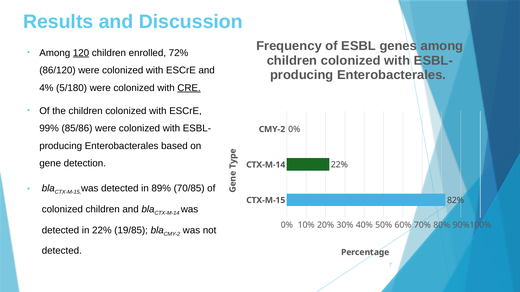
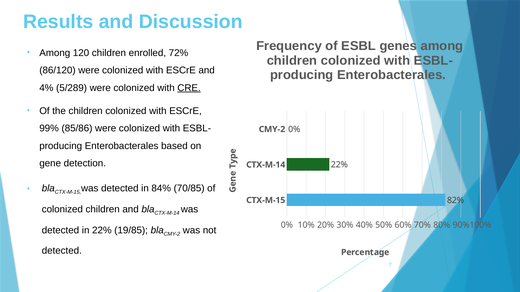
120 underline: present -> none (81, 53)
5/180: 5/180 -> 5/289 (72, 88)
89%: 89% -> 84% (161, 189)
